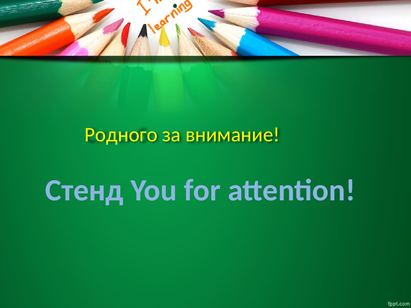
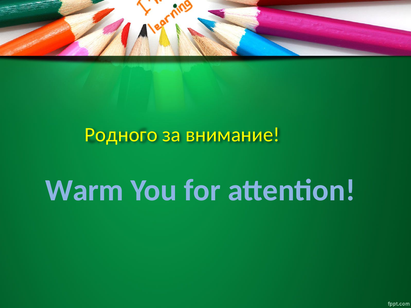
Стенд: Стенд -> Warm (84, 191)
